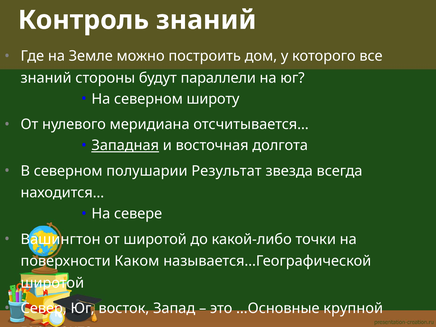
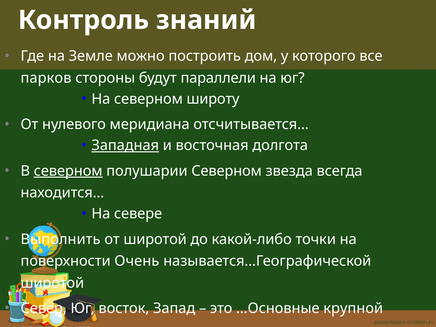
знаний: знаний -> парков (46, 78)
северном underline: none -> present (68, 171)
полушарии Результат: Результат -> Северном (227, 171)
Вашингтон: Вашингтон -> Выполнить (61, 239)
Каком: Каком -> Очень (137, 261)
